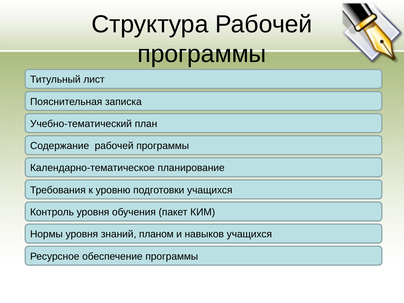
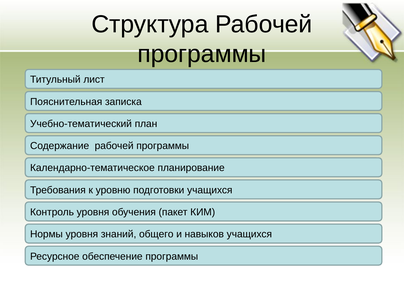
планом: планом -> общего (156, 234)
